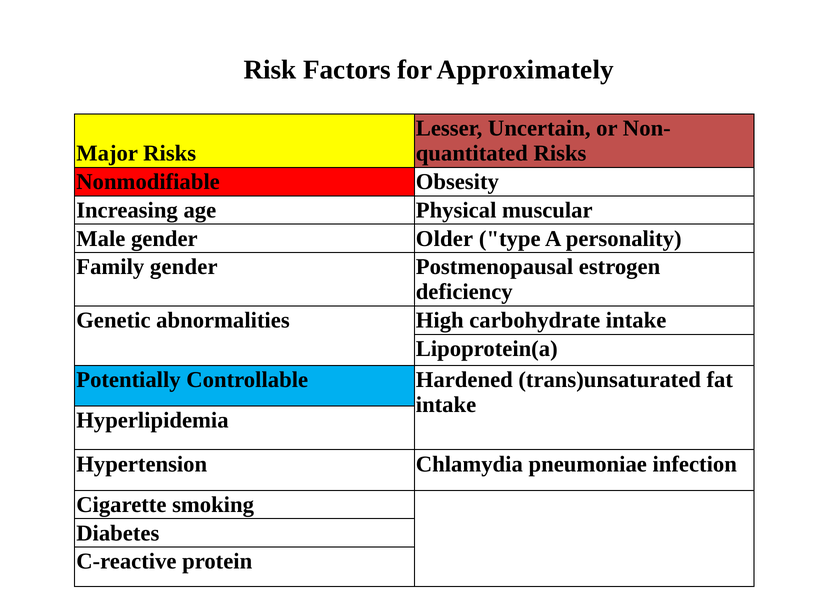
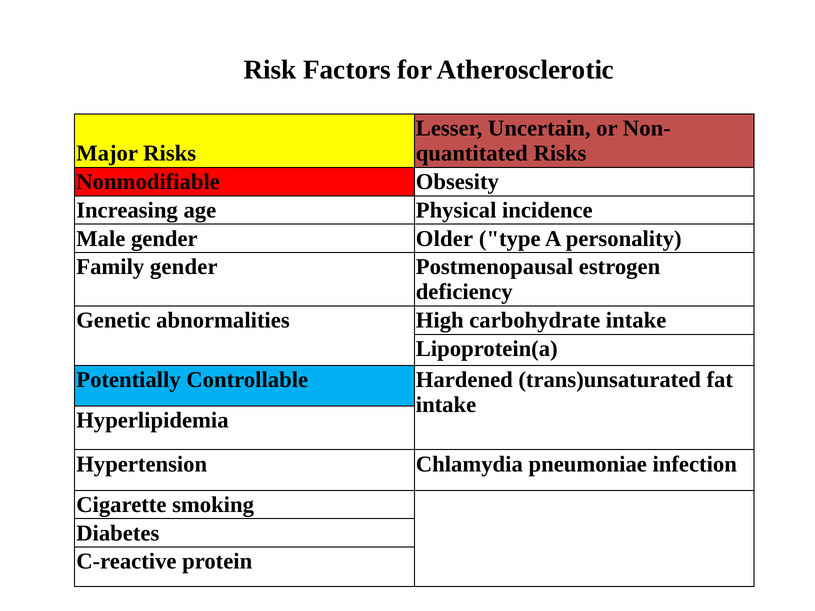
Approximately: Approximately -> Atherosclerotic (525, 70)
muscular: muscular -> incidence (547, 210)
